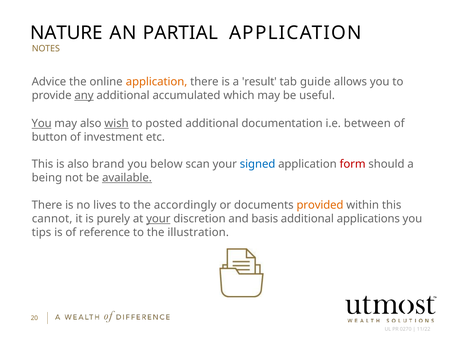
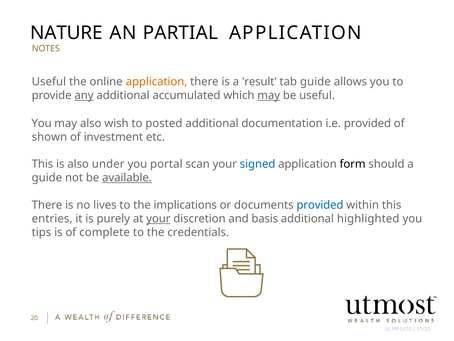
Advice: Advice -> Useful (49, 82)
may underline: none -> present (269, 95)
You underline: present -> none (42, 123)
wish underline: present -> none (117, 123)
i.e between: between -> provided (367, 123)
button: button -> shown (49, 137)
brand: brand -> under (108, 164)
below: below -> portal (166, 164)
form colour: red -> black (353, 164)
being: being -> guide (47, 178)
accordingly: accordingly -> implications (185, 205)
provided colour: orange -> blue (320, 205)
cannot: cannot -> entries (52, 218)
applications: applications -> highlighted (368, 218)
reference: reference -> complete (105, 232)
illustration: illustration -> credentials (198, 232)
